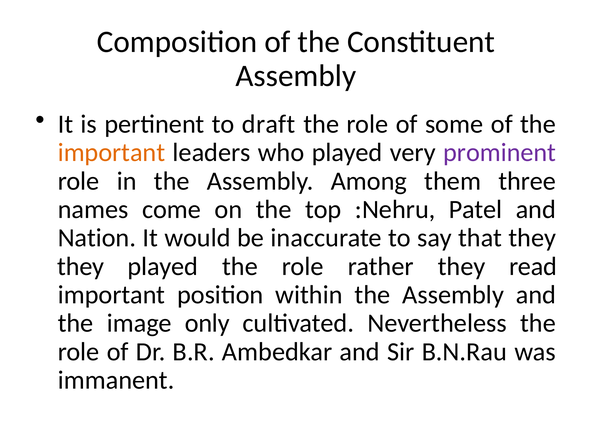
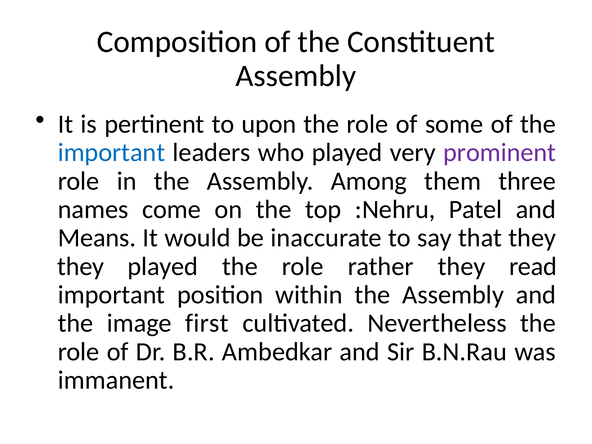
draft: draft -> upon (269, 124)
important colour: orange -> blue (111, 153)
Nation: Nation -> Means (97, 238)
only: only -> first (207, 323)
